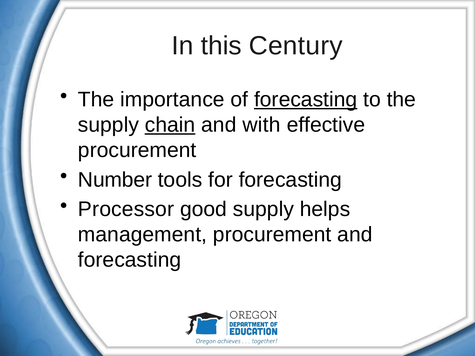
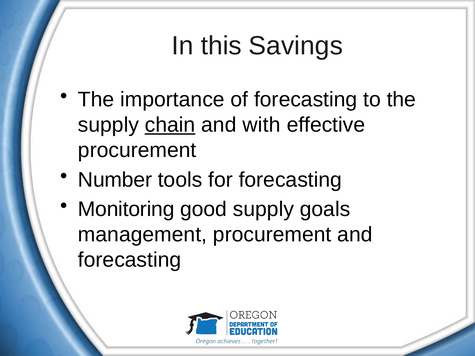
Century: Century -> Savings (296, 46)
forecasting underline: present -> none (306, 100)
Processor: Processor -> Monitoring (126, 209)
helps: helps -> goals (325, 209)
